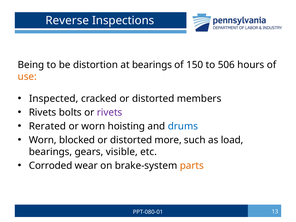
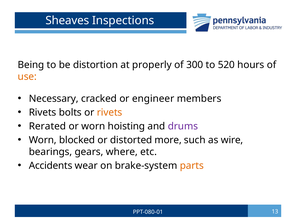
Reverse: Reverse -> Sheaves (67, 21)
at bearings: bearings -> properly (152, 65)
150: 150 -> 300 (195, 65)
506: 506 -> 520 (226, 65)
Inspected: Inspected -> Necessary (54, 99)
cracked or distorted: distorted -> engineer (153, 99)
rivets colour: purple -> orange (110, 112)
drums colour: blue -> purple (183, 126)
load: load -> wire (232, 140)
visible: visible -> where (122, 152)
Corroded: Corroded -> Accidents (51, 166)
